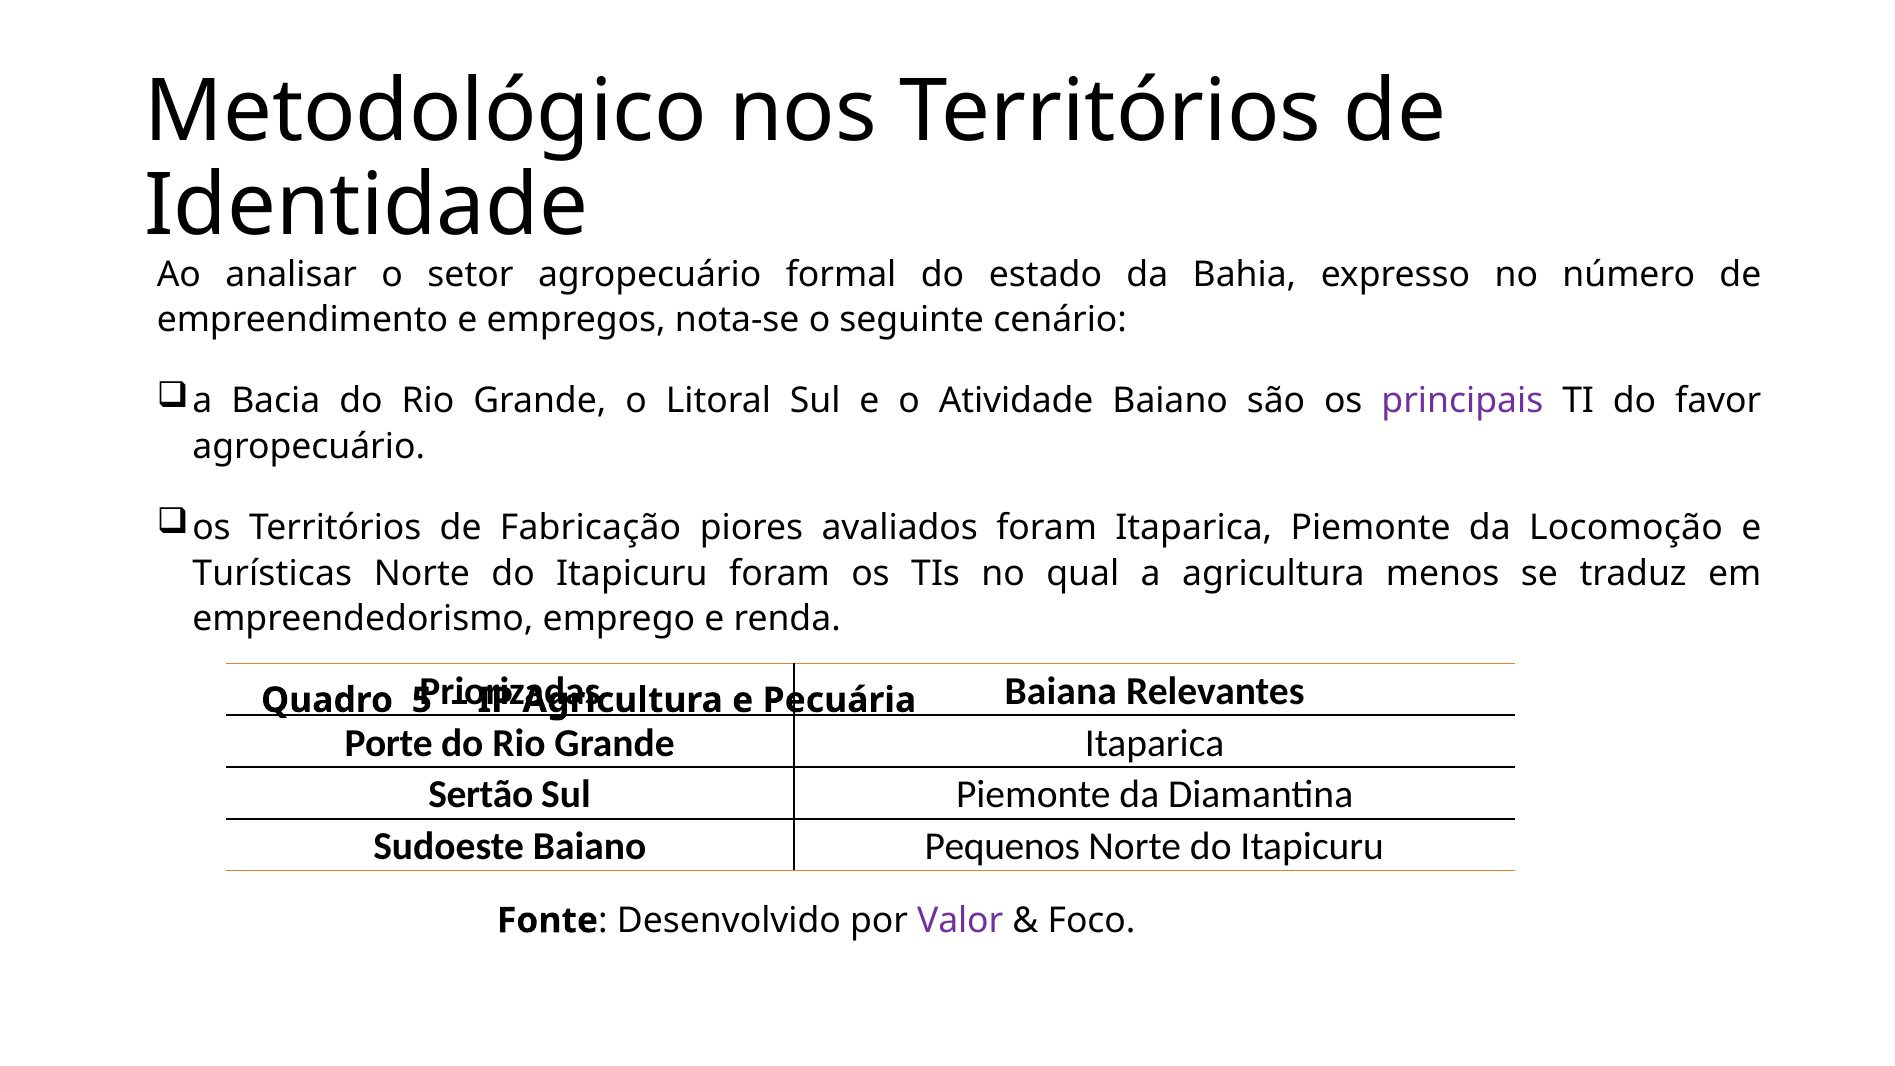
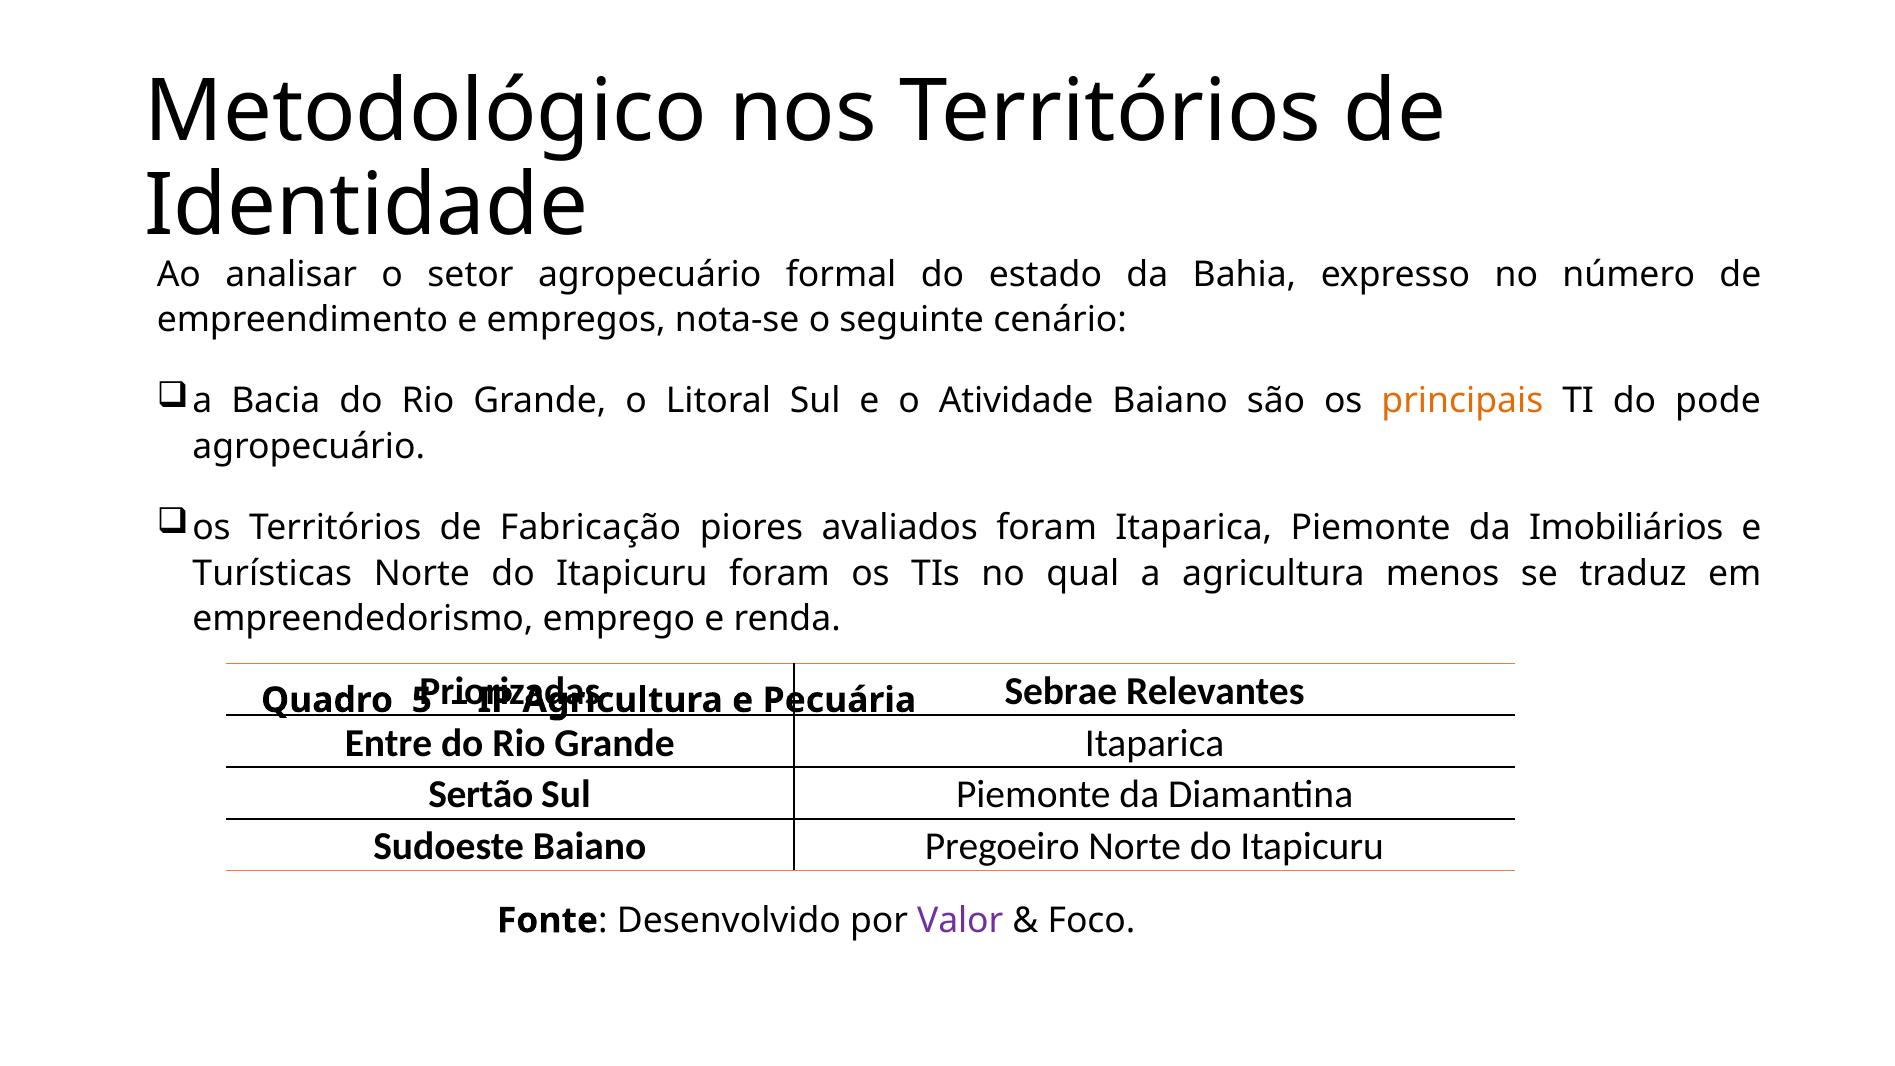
principais colour: purple -> orange (1462, 401)
favor: favor -> pode (1718, 401)
Locomoção: Locomoção -> Imobiliários (1626, 528)
Baiana: Baiana -> Sebrae (1061, 691)
Porte: Porte -> Entre (389, 743)
Pequenos: Pequenos -> Pregoeiro (1002, 847)
